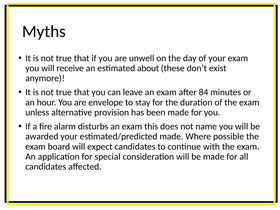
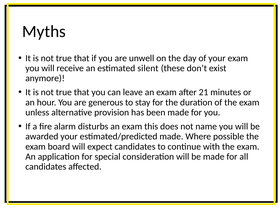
about: about -> silent (148, 68)
84: 84 -> 21 (204, 92)
envelope: envelope -> generous (106, 102)
